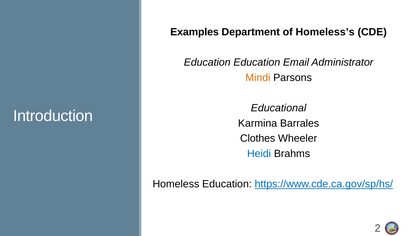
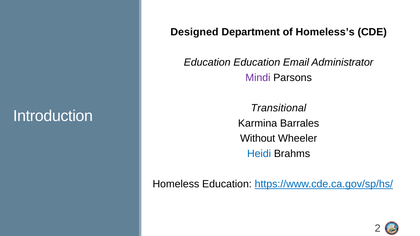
Examples: Examples -> Designed (194, 32)
Mindi colour: orange -> purple (258, 78)
Educational: Educational -> Transitional (279, 108)
Clothes: Clothes -> Without (258, 139)
